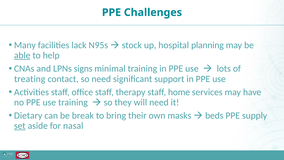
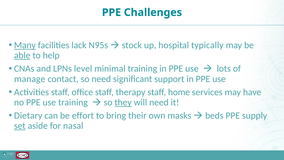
Many underline: none -> present (25, 45)
planning: planning -> typically (207, 45)
signs: signs -> level (83, 69)
treating: treating -> manage (30, 79)
they underline: none -> present (123, 102)
break: break -> effort (83, 115)
